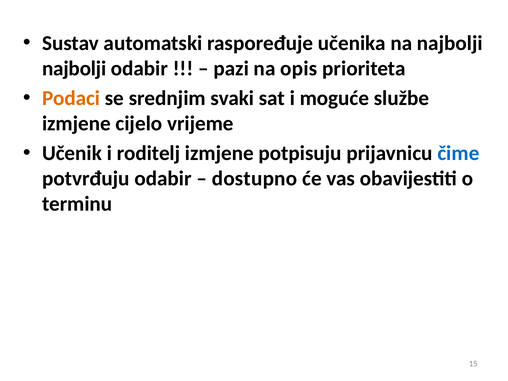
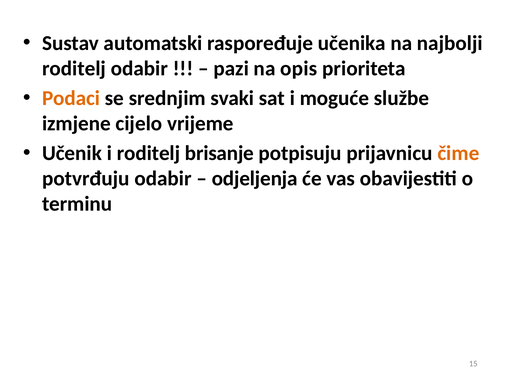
najbolji: najbolji -> roditelj (74, 69)
roditelj izmjene: izmjene -> brisanje (219, 153)
čime colour: blue -> orange (458, 153)
dostupno: dostupno -> odjeljenja (255, 179)
